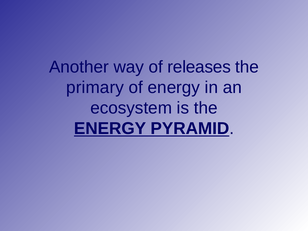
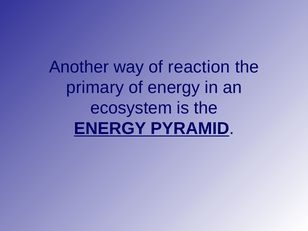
releases: releases -> reaction (199, 67)
